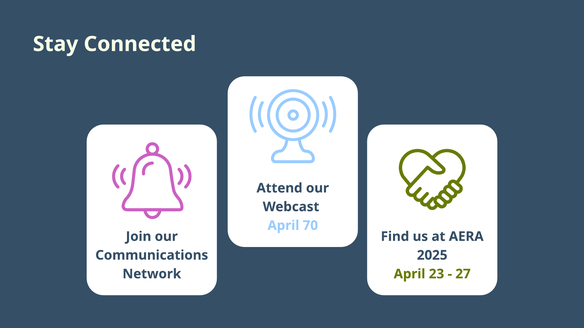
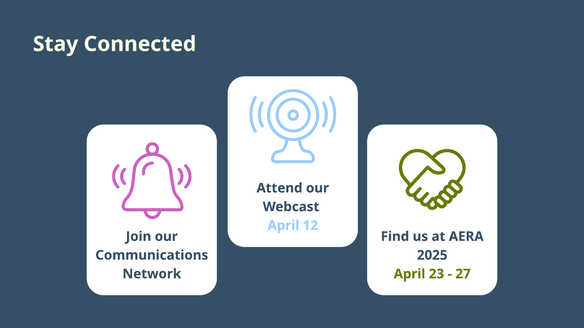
70: 70 -> 12 (310, 226)
